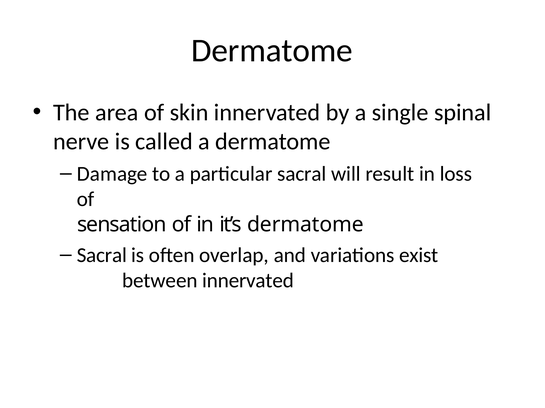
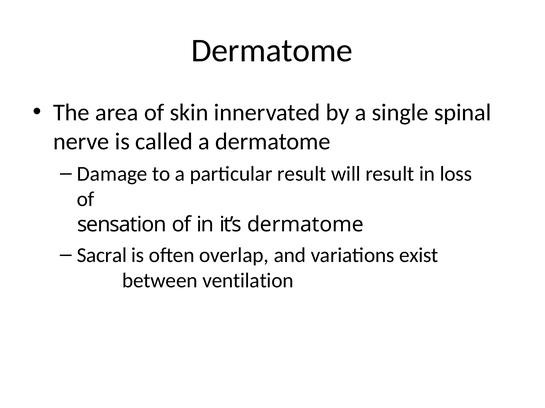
particular sacral: sacral -> result (302, 174)
between innervated: innervated -> ventilation (248, 281)
